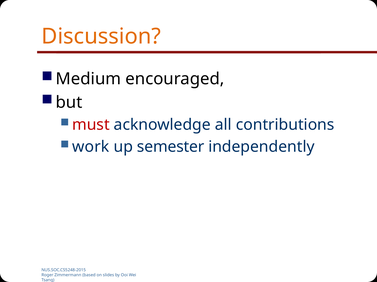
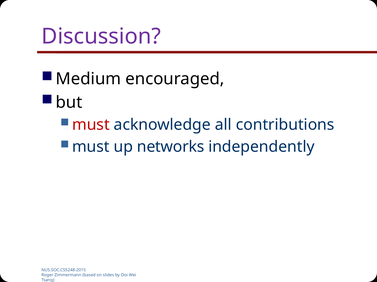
Discussion colour: orange -> purple (101, 37)
work: work -> must (91, 147)
semester: semester -> networks (171, 147)
